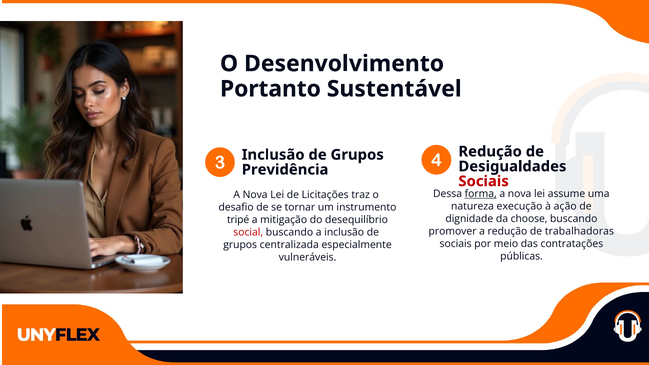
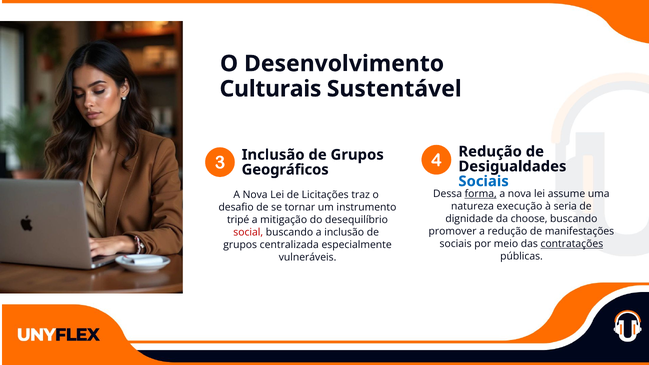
Portanto: Portanto -> Culturais (271, 89)
Previdência: Previdência -> Geográficos (285, 170)
Sociais colour: red -> blue (484, 181)
ação: ação -> seria (565, 206)
trabalhadoras: trabalhadoras -> manifestações (580, 231)
contratações underline: none -> present (572, 244)
